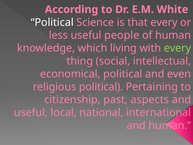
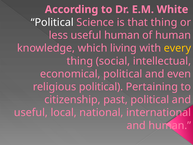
that every: every -> thing (164, 22)
useful people: people -> human (122, 35)
every colour: light green -> yellow (177, 48)
past aspects: aspects -> political (150, 100)
